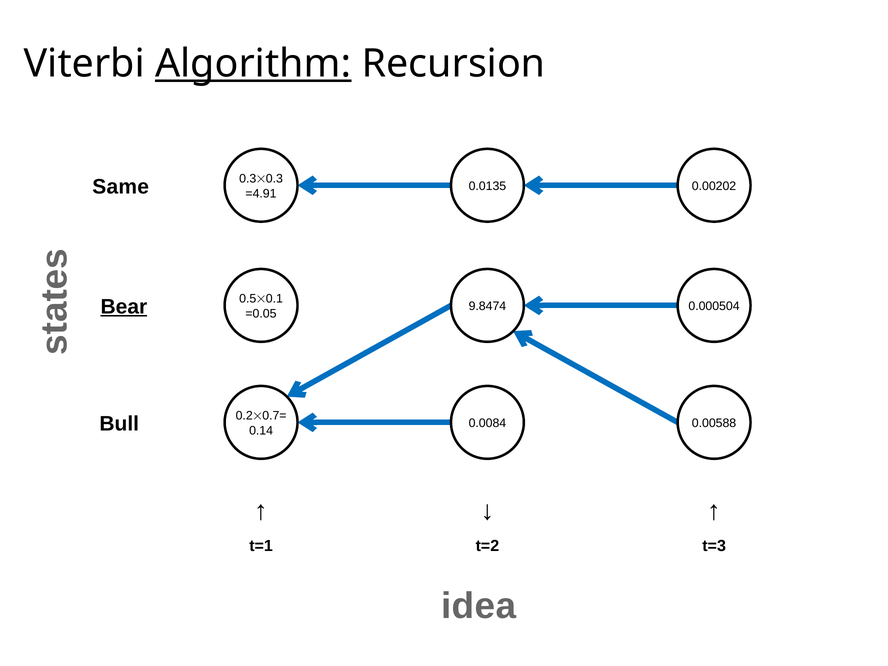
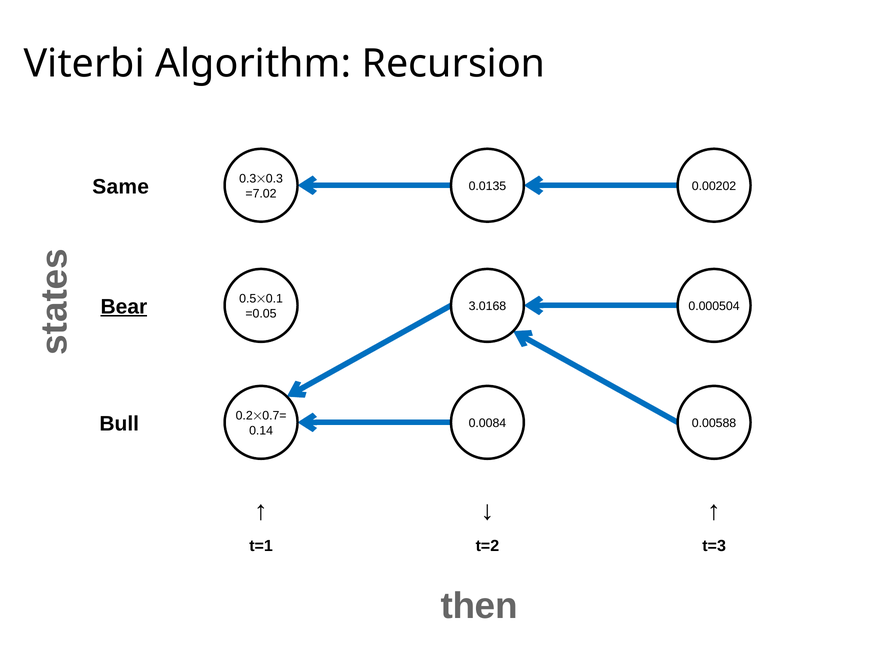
Algorithm underline: present -> none (253, 64)
=4.91: =4.91 -> =7.02 (261, 193)
9.8474: 9.8474 -> 3.0168 (487, 306)
idea: idea -> then (479, 606)
